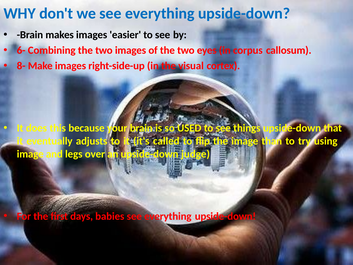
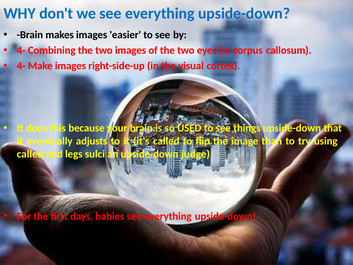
6-: 6- -> 4- (21, 50)
8-: 8- -> 4- (21, 66)
image: image -> called (30, 154)
over: over -> sulci (95, 154)
